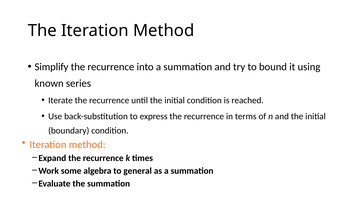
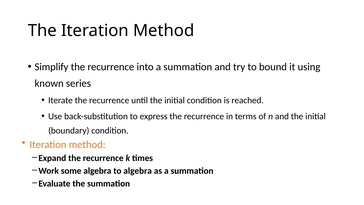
to general: general -> algebra (138, 171)
